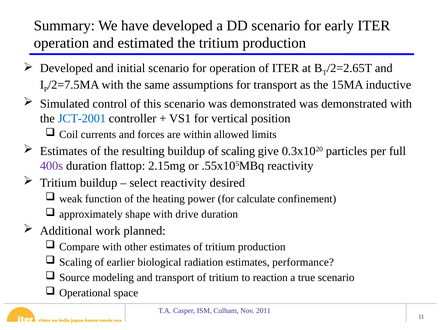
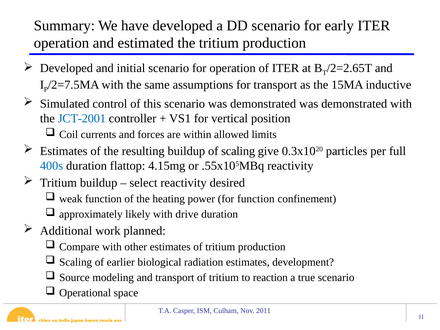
400s colour: purple -> blue (51, 166)
2.15mg: 2.15mg -> 4.15mg (167, 166)
for calculate: calculate -> function (256, 199)
shape: shape -> likely (138, 214)
performance: performance -> development (303, 262)
